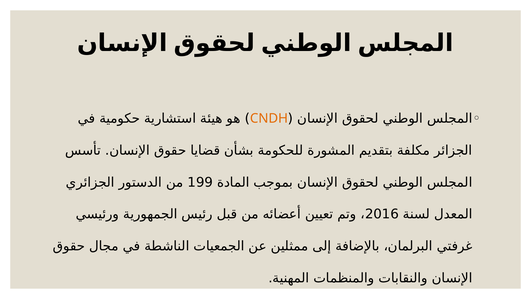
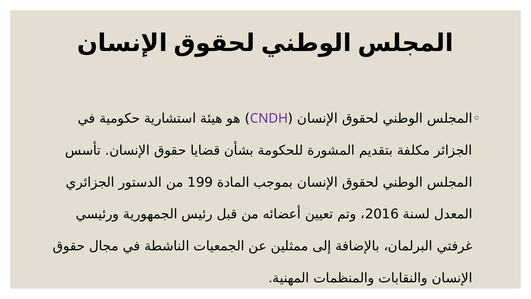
CNDH colour: orange -> purple (269, 118)
